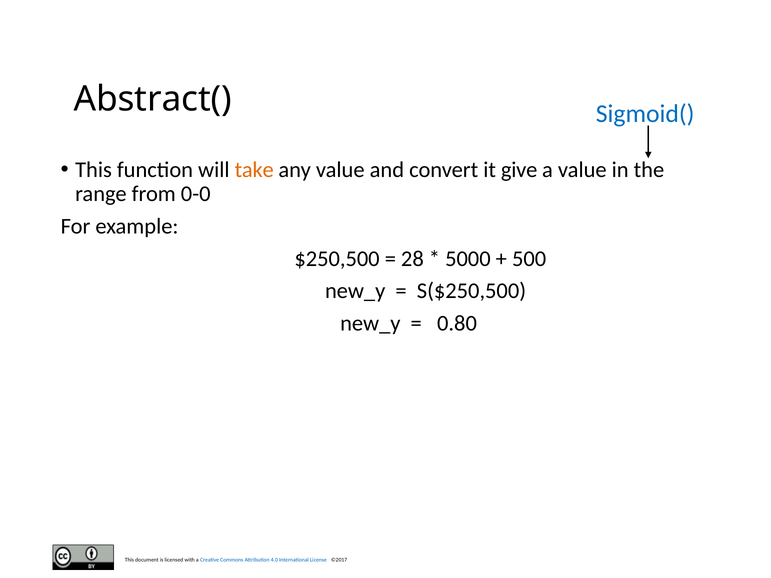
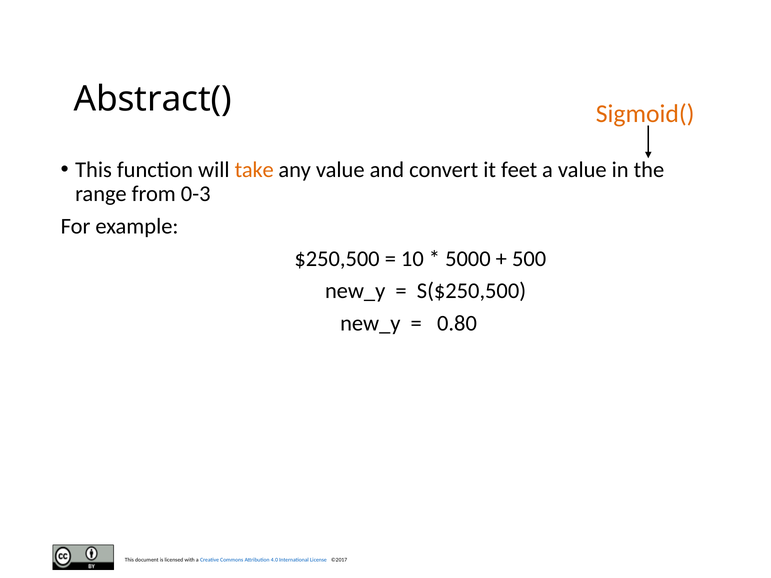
Sigmoid( colour: blue -> orange (645, 114)
give: give -> feet (519, 170)
0-0: 0-0 -> 0-3 (196, 194)
28: 28 -> 10 (412, 259)
